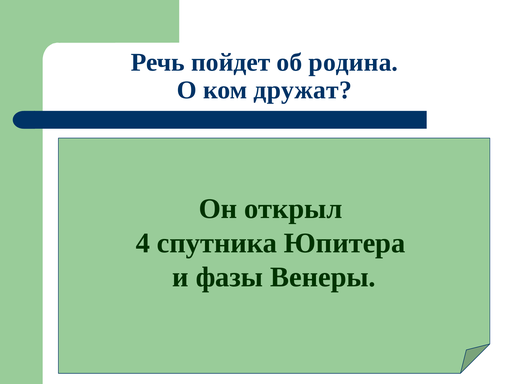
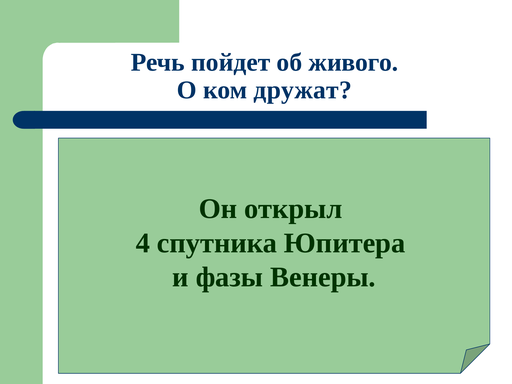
родина: родина -> живого (353, 62)
